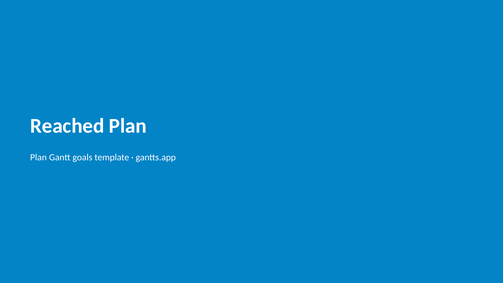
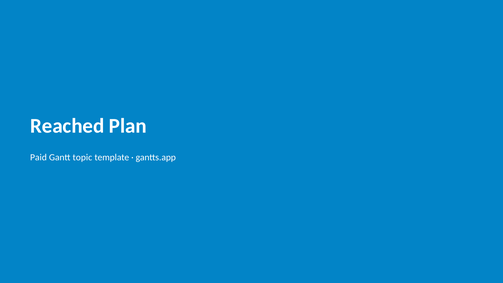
Plan: Plan -> Paid (38, 157)
goals: goals -> topic (82, 157)
